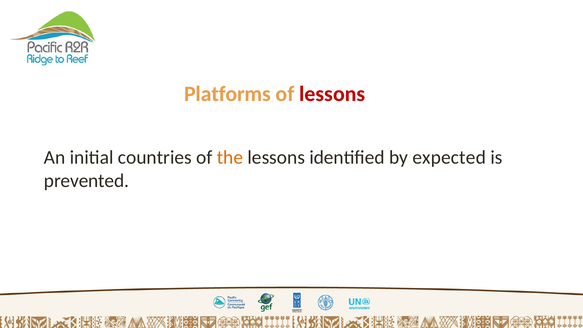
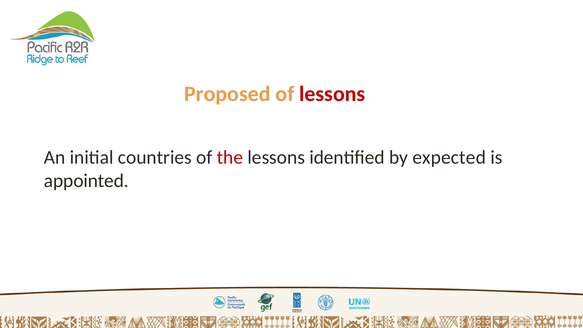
Platforms: Platforms -> Proposed (227, 94)
the colour: orange -> red (230, 157)
prevented: prevented -> appointed (86, 181)
